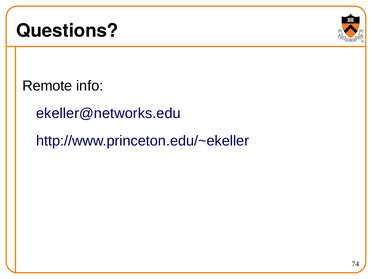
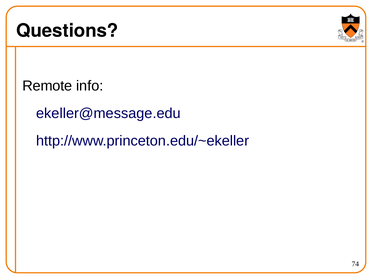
ekeller@networks.edu: ekeller@networks.edu -> ekeller@message.edu (108, 113)
